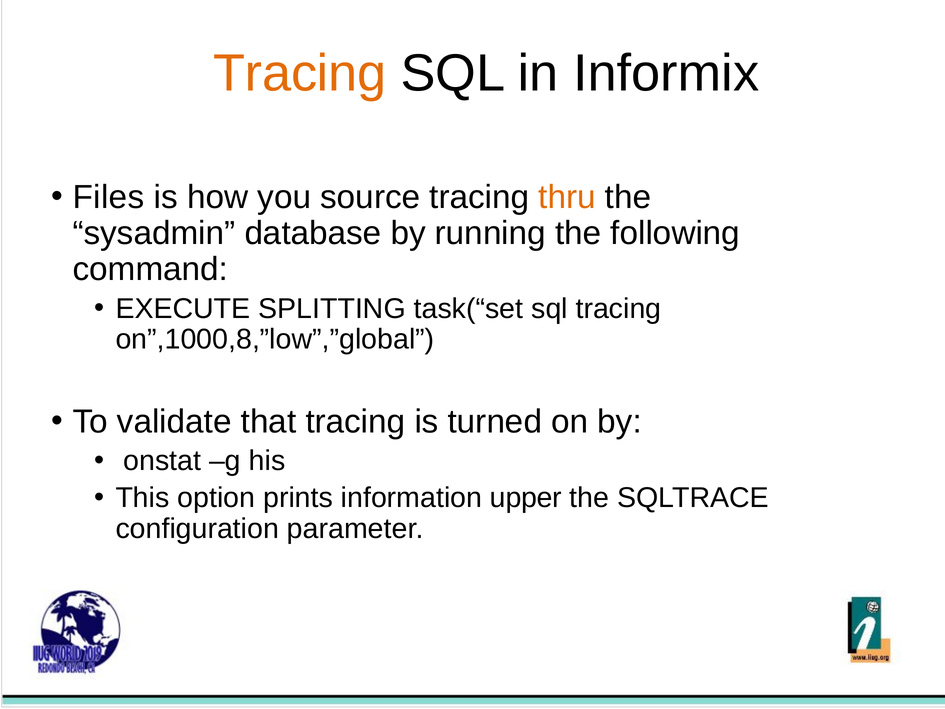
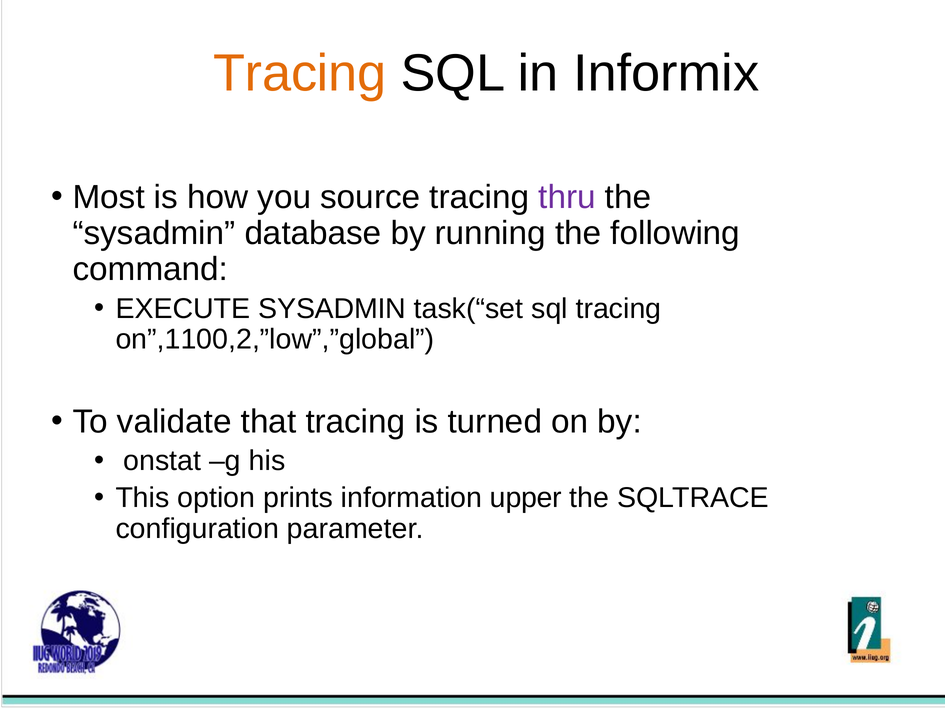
Files: Files -> Most (109, 197)
thru colour: orange -> purple (567, 197)
EXECUTE SPLITTING: SPLITTING -> SYSADMIN (332, 308)
on”,1000,8,”low”,”global: on”,1000,8,”low”,”global -> on”,1100,2,”low”,”global (275, 339)
